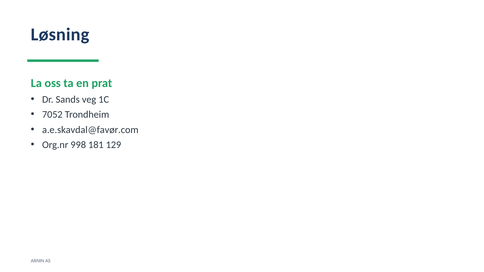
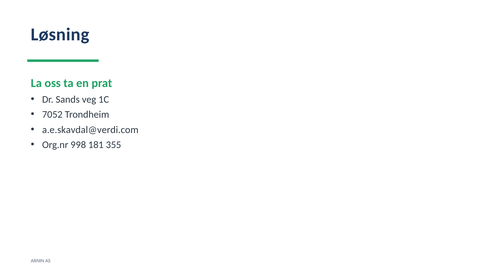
a.e.skavdal@favør.com: a.e.skavdal@favør.com -> a.e.skavdal@verdi.com (90, 130)
129: 129 -> 355 (114, 145)
